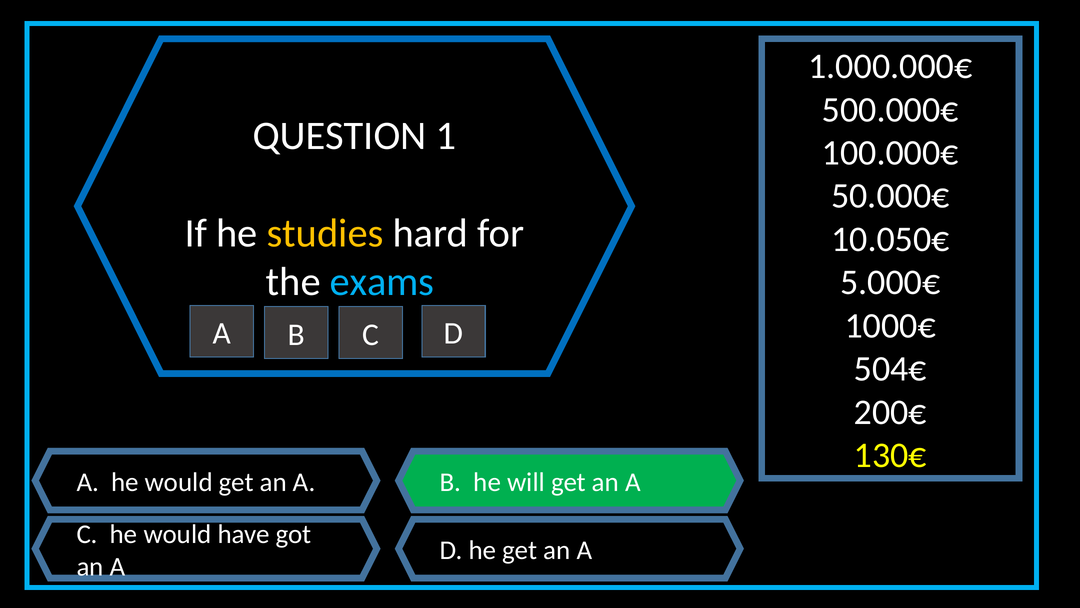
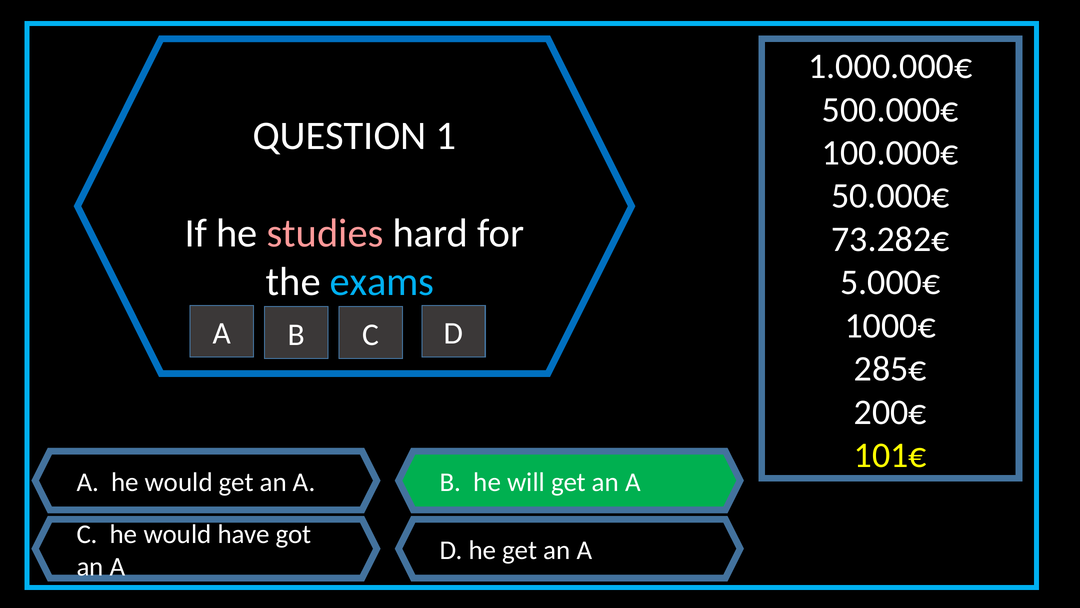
studies colour: yellow -> pink (325, 233)
10.050€: 10.050€ -> 73.282€ (890, 239)
504€: 504€ -> 285€ (890, 369)
130€: 130€ -> 101€ (890, 455)
